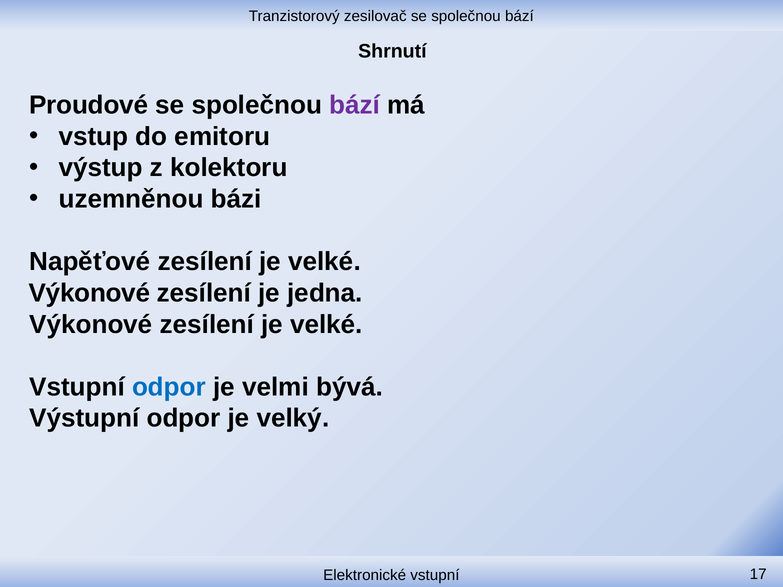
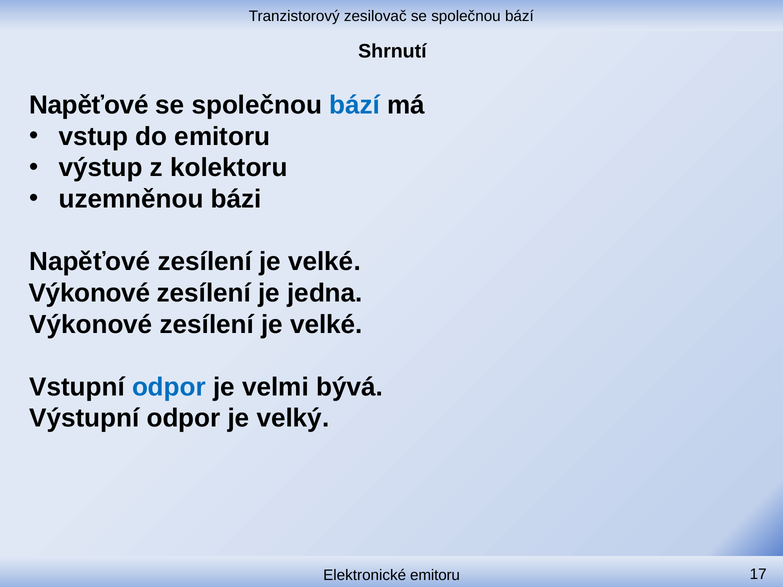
Proudové: Proudové -> Napěťové (89, 105)
bází colour: purple -> blue (355, 105)
Elektronické vstupní: vstupní -> emitoru (435, 576)
